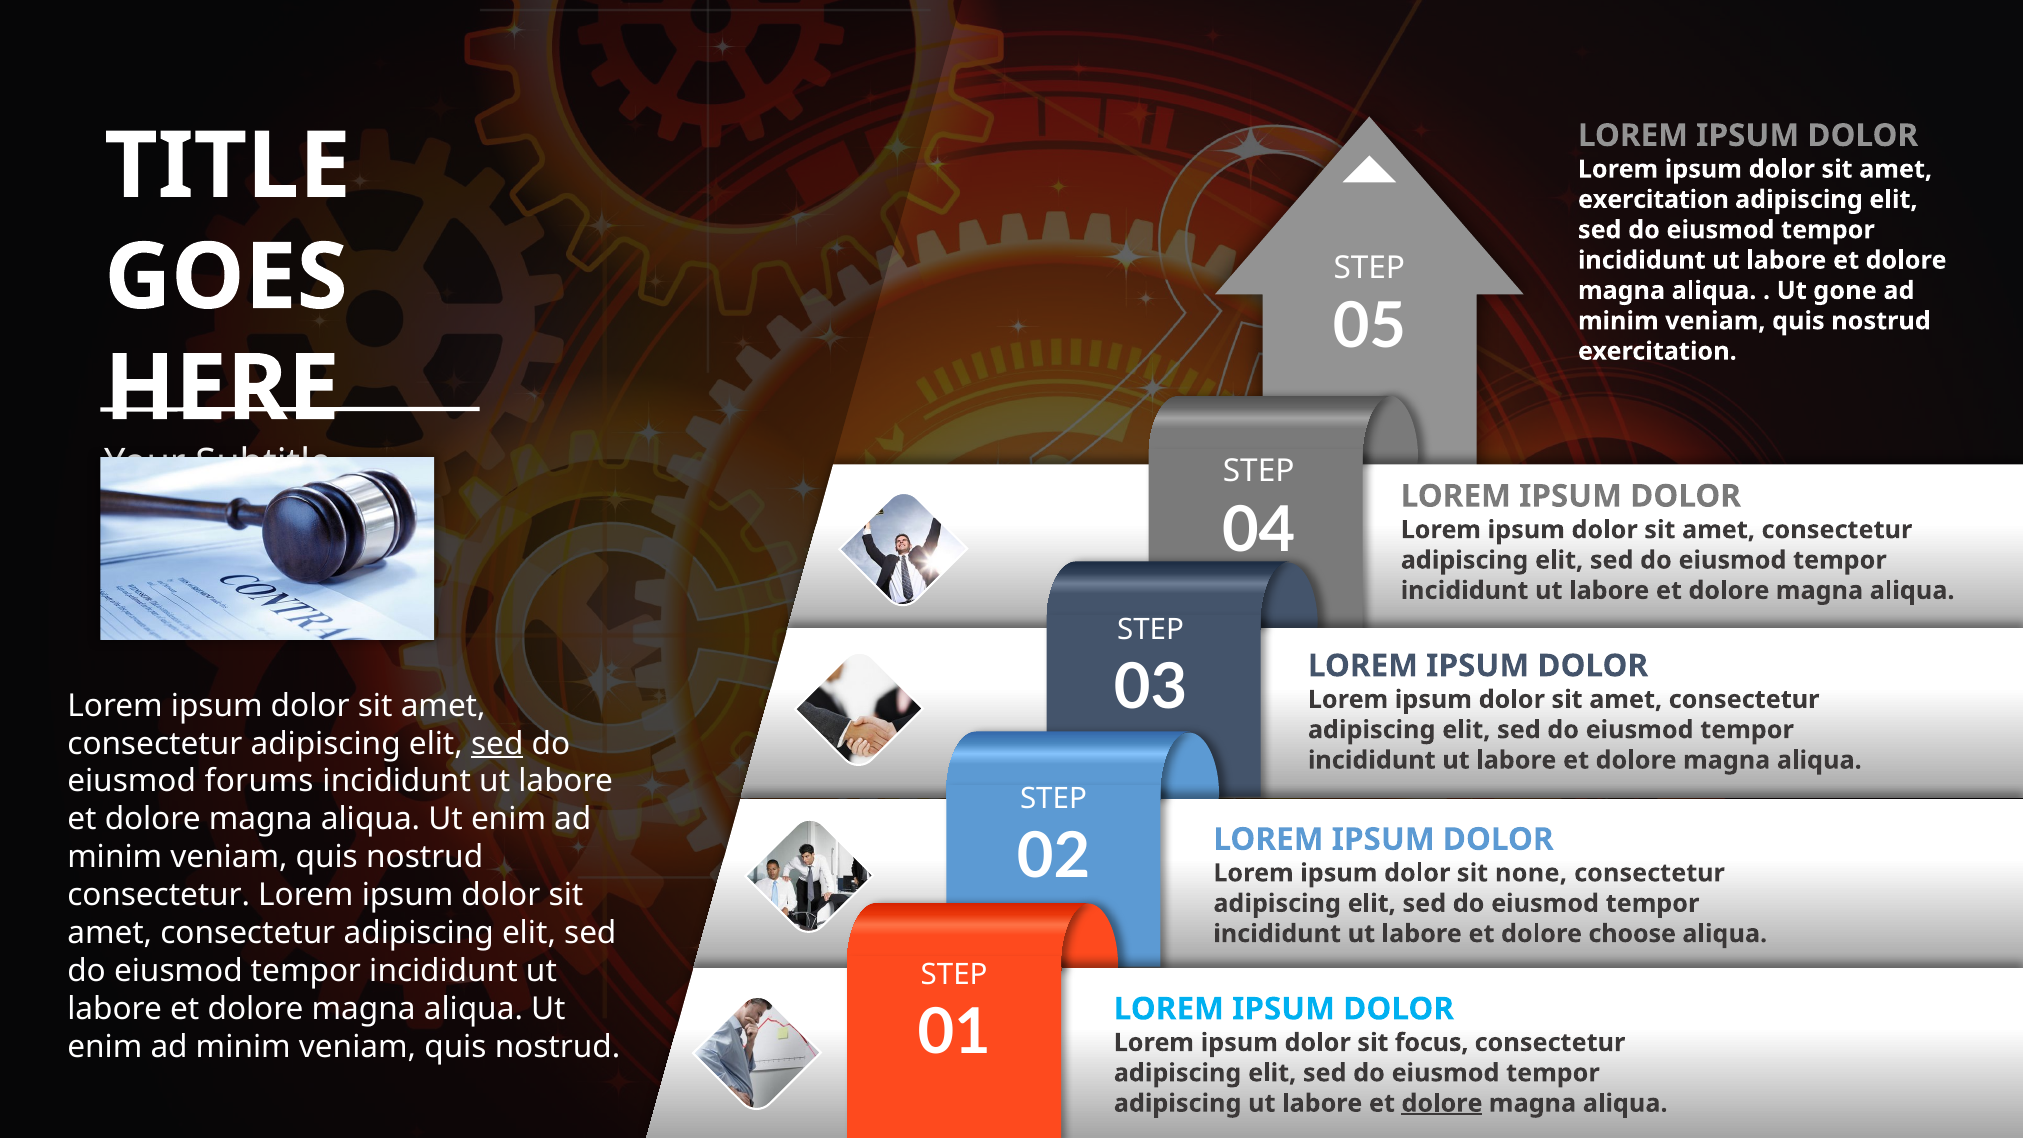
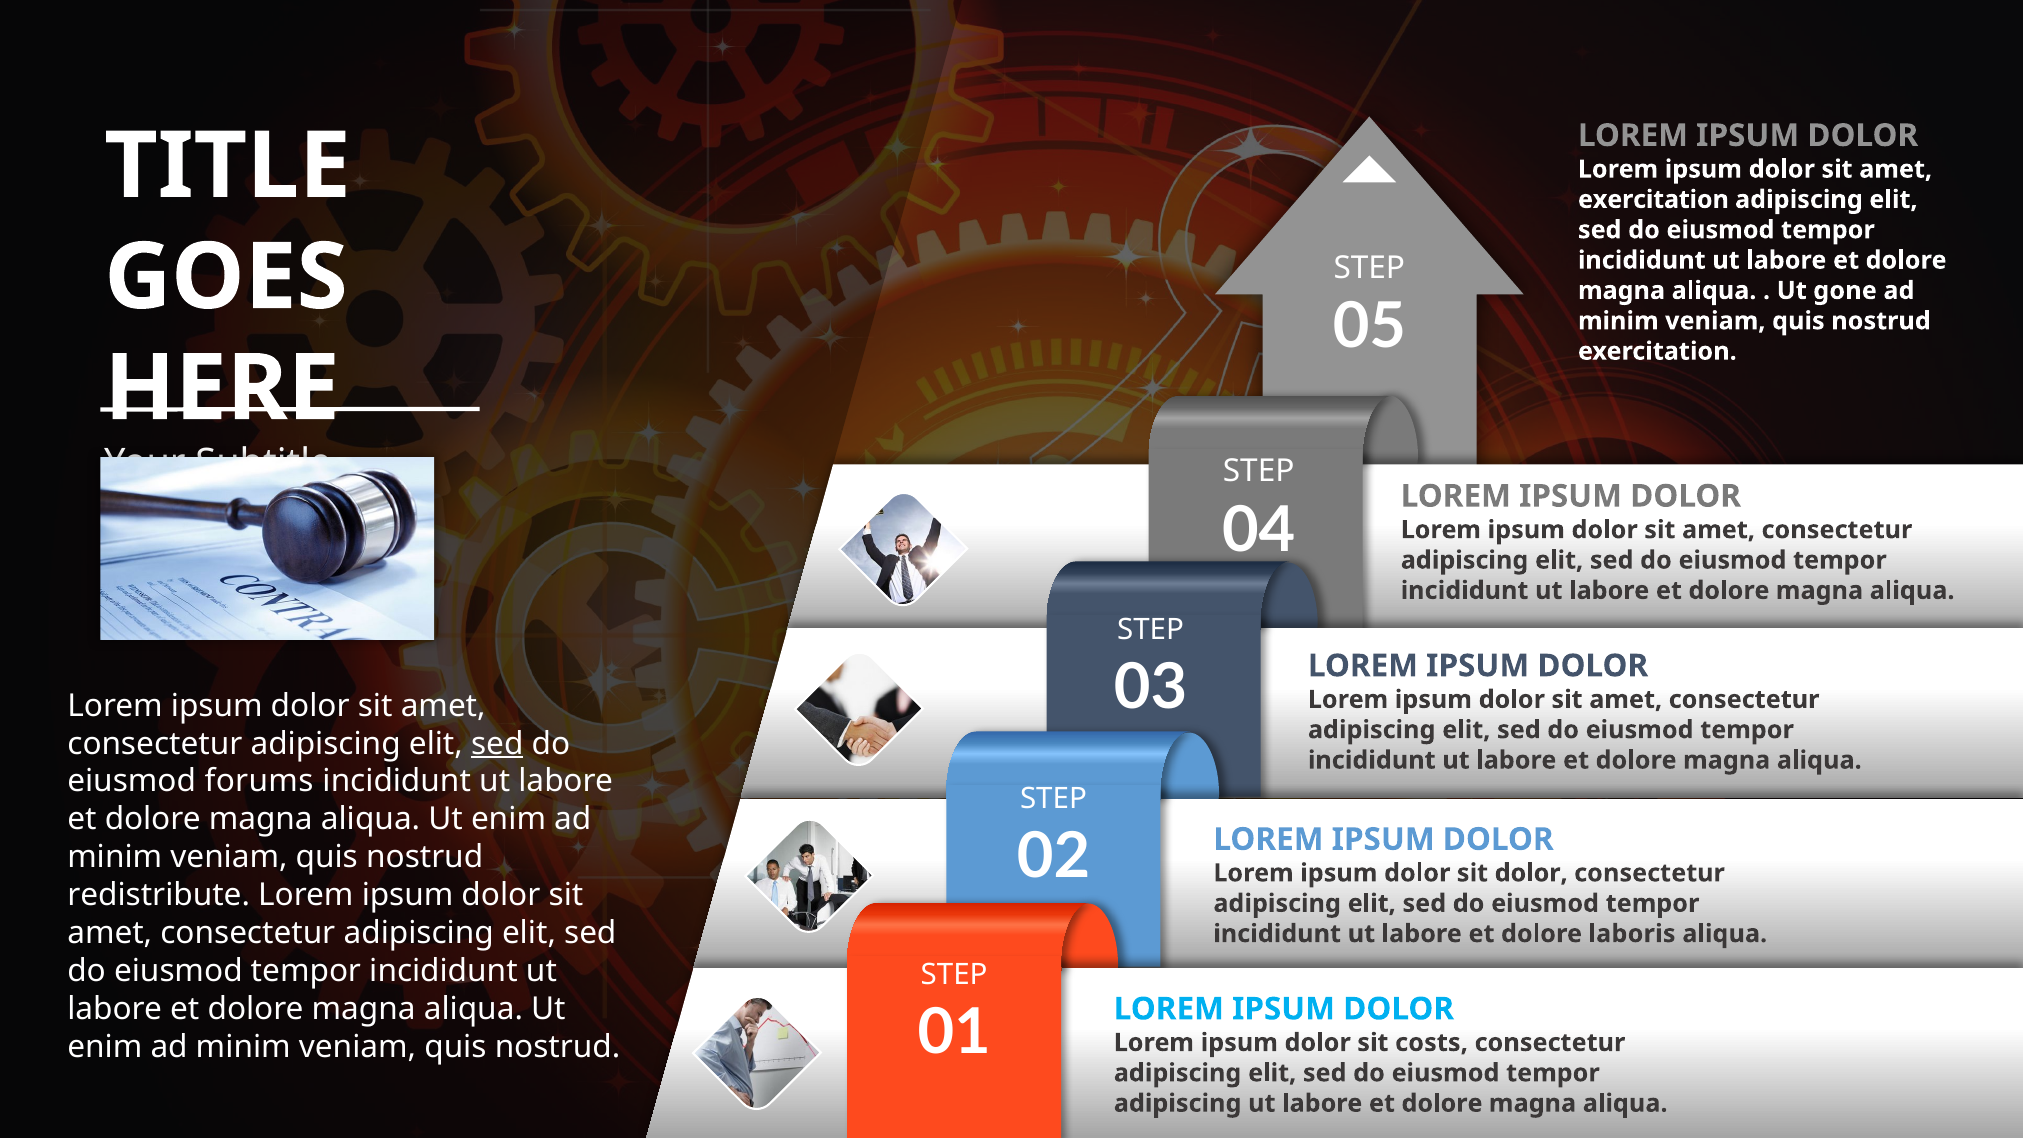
sit none: none -> dolor (1531, 873)
consectetur: consectetur -> redistribute (159, 895)
choose: choose -> laboris (1632, 934)
focus: focus -> costs (1431, 1043)
dolore underline: present -> none (1442, 1103)
